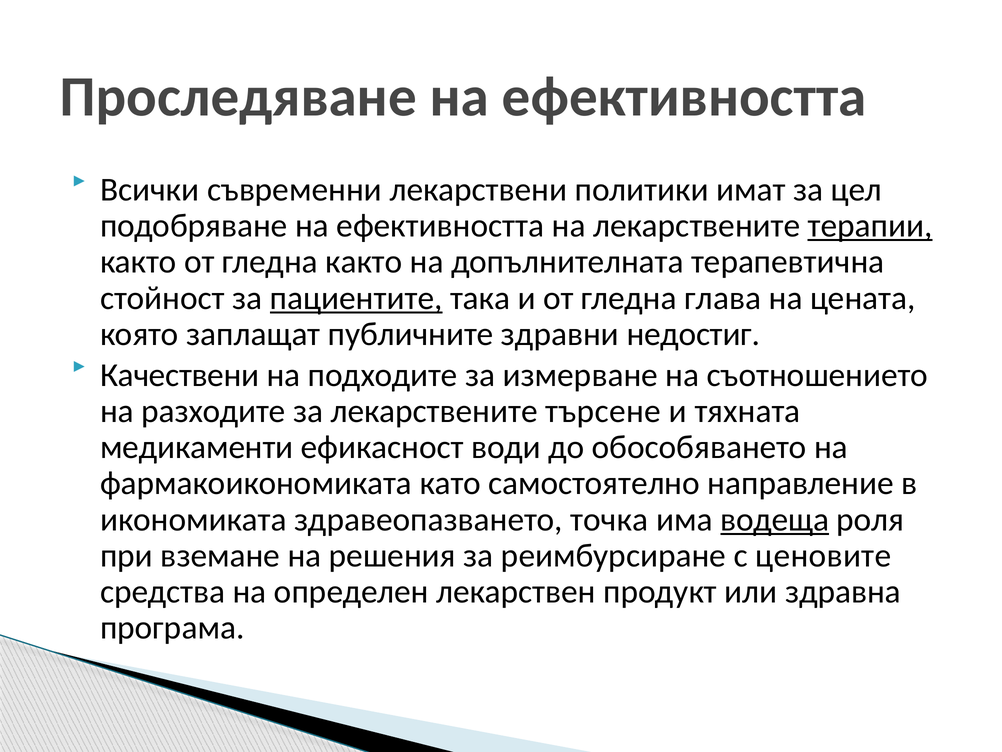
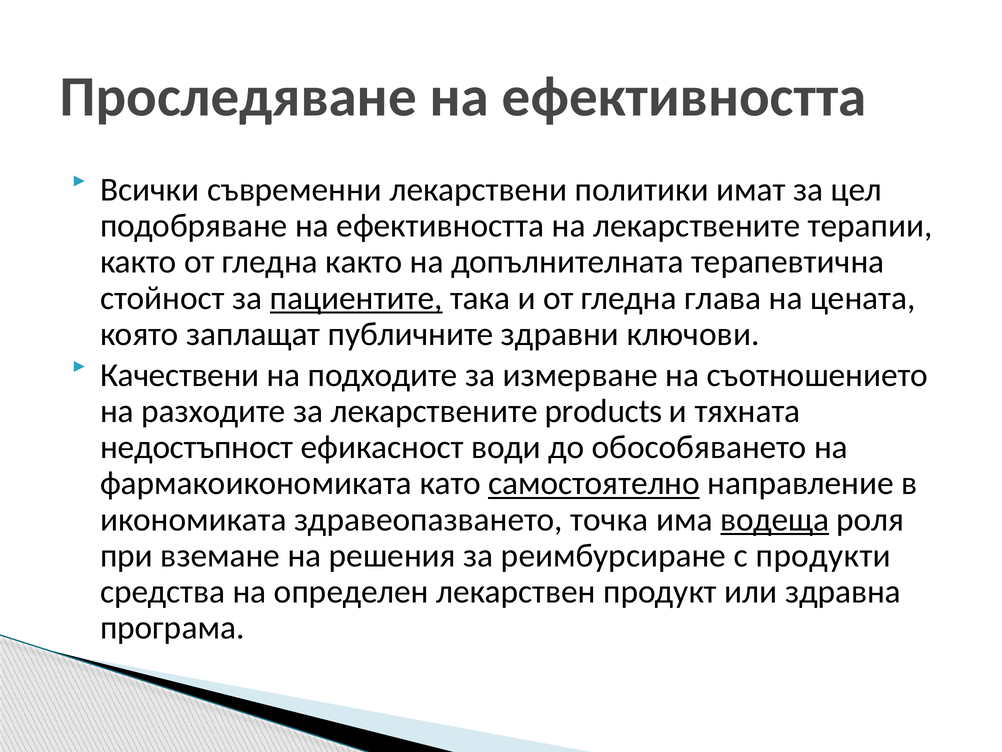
терапии underline: present -> none (870, 226)
недостиг: недостиг -> ключови (693, 334)
търсене: търсене -> products (603, 411)
медикаменти: медикаменти -> недостъпност (197, 447)
самостоятелно underline: none -> present (594, 483)
ценовите: ценовите -> продукти (823, 555)
